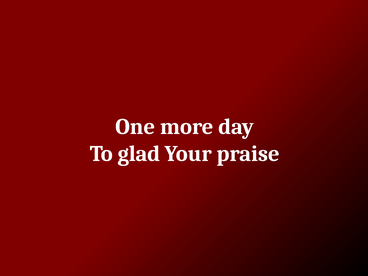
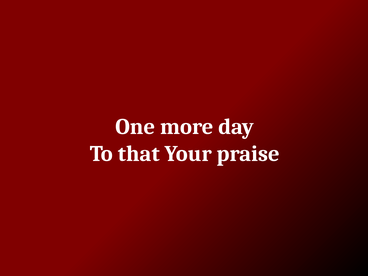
glad: glad -> that (139, 154)
